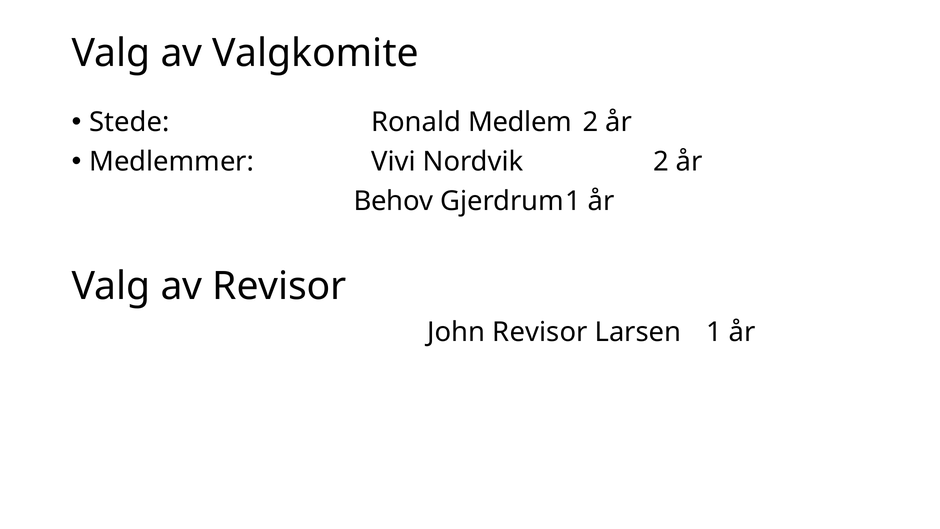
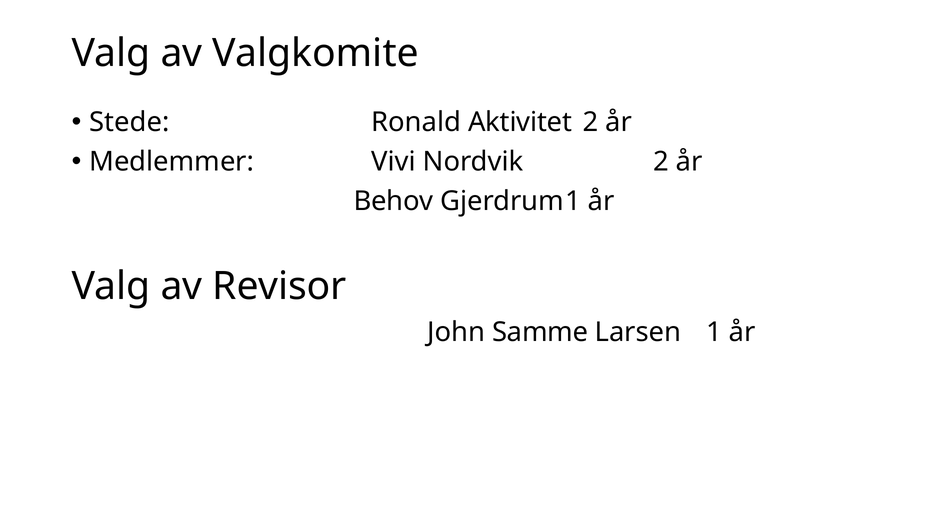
Medlem: Medlem -> Aktivitet (520, 122)
John Revisor: Revisor -> Samme (540, 332)
